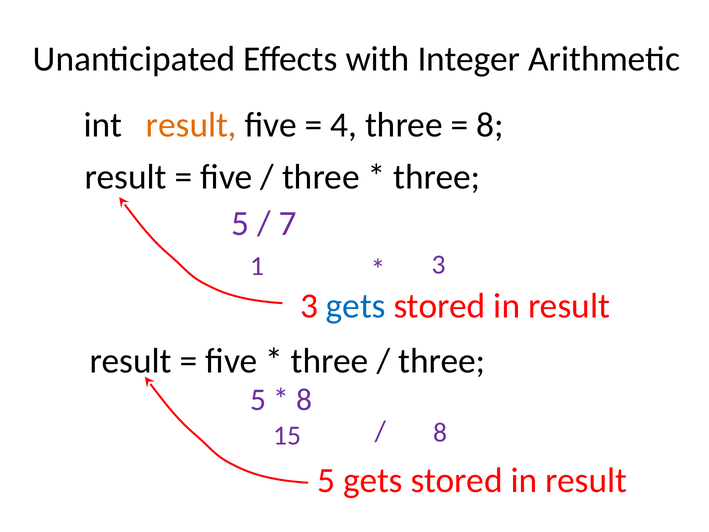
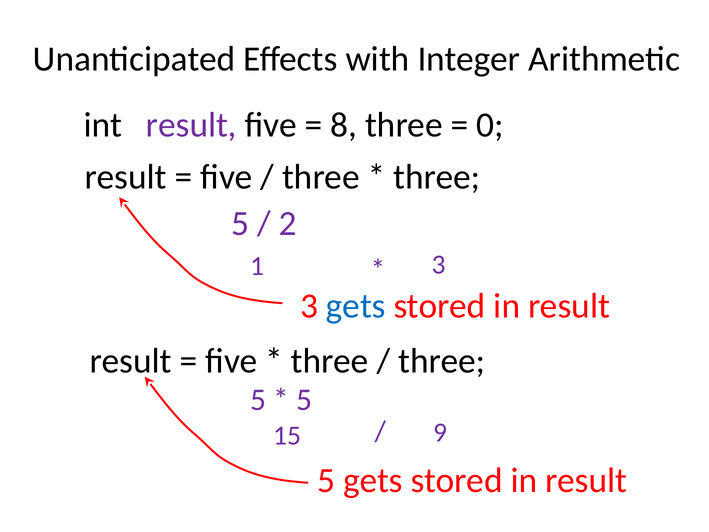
result colour: orange -> purple (191, 125)
4: 4 -> 8 (344, 125)
8: 8 -> 0 (490, 125)
7: 7 -> 2 (288, 223)
8: 8 -> 5 (304, 400)
8: 8 -> 9 (440, 432)
